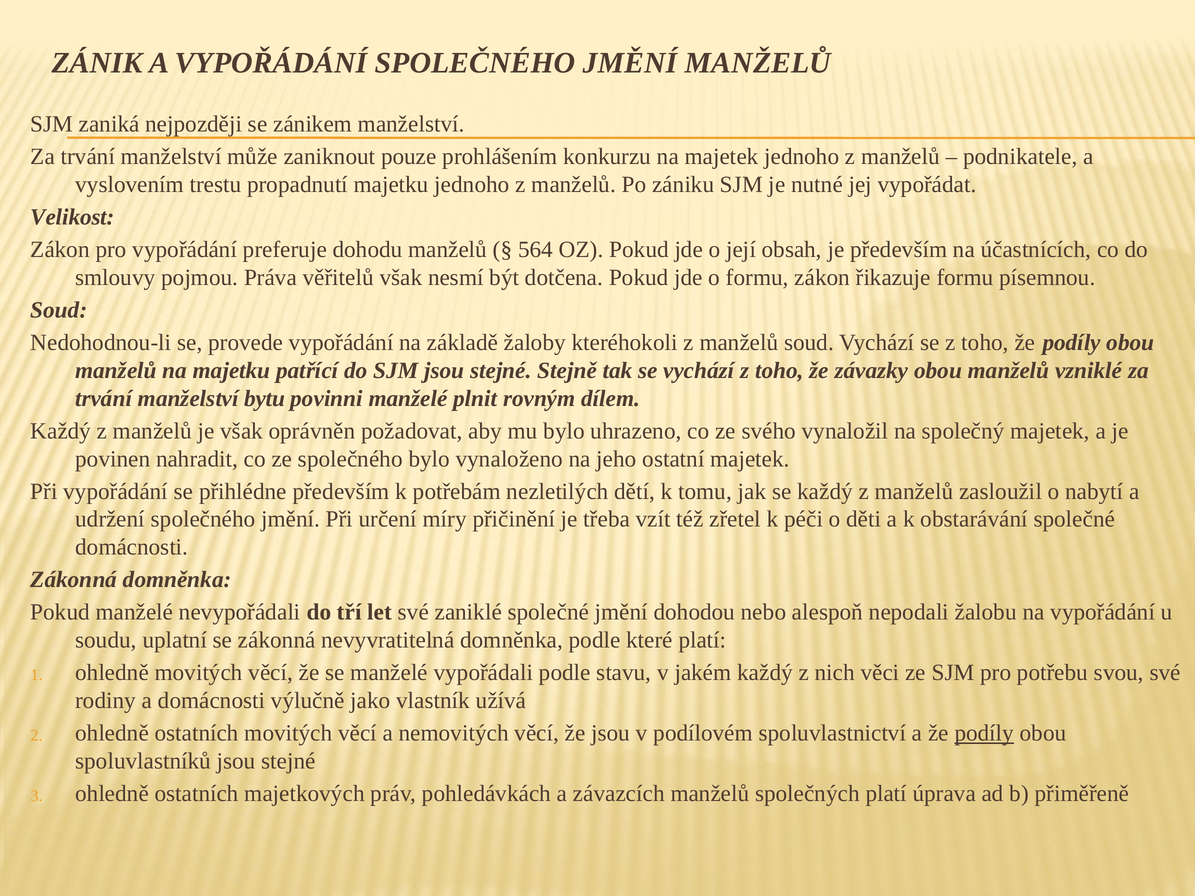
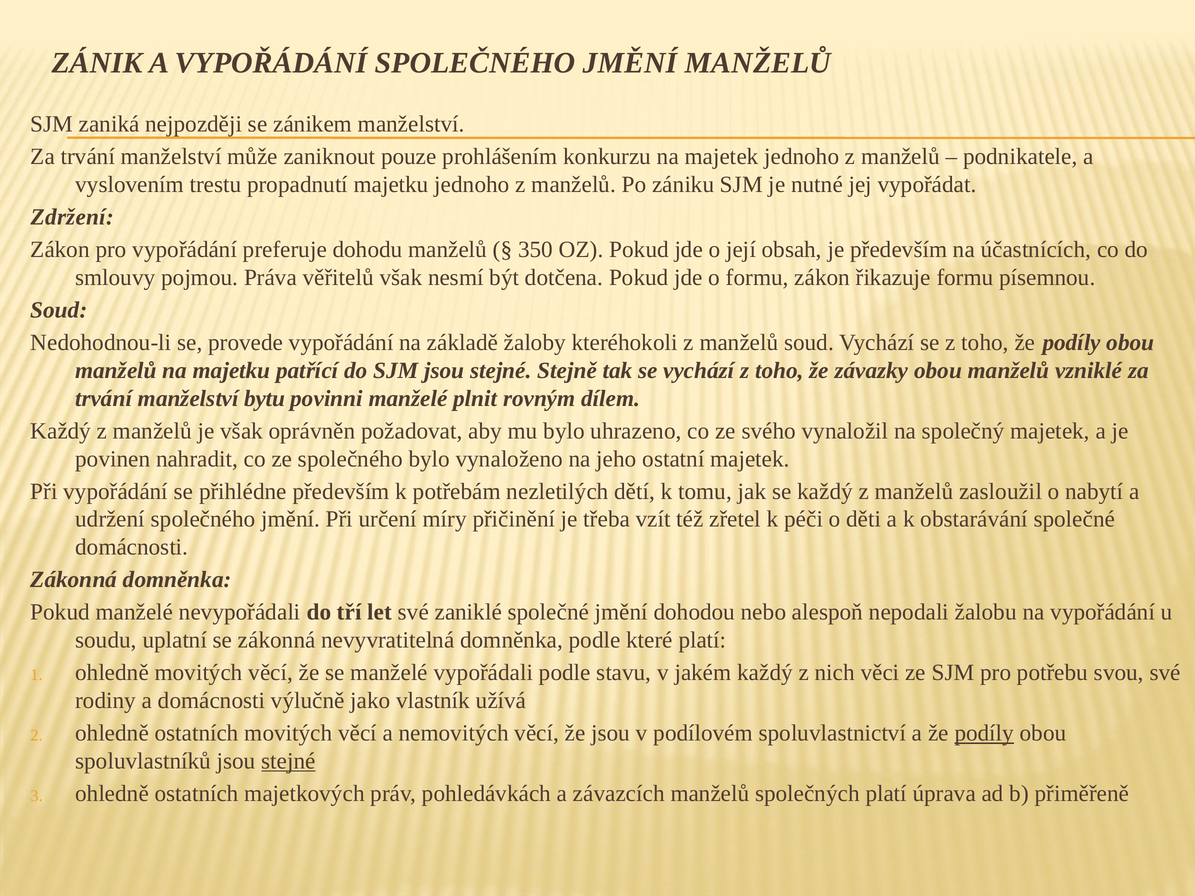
Velikost: Velikost -> Zdržení (72, 217)
564: 564 -> 350 (535, 250)
stejné underline: none -> present (289, 761)
